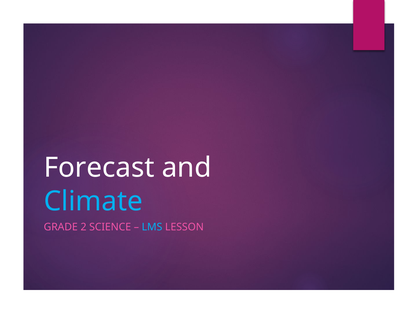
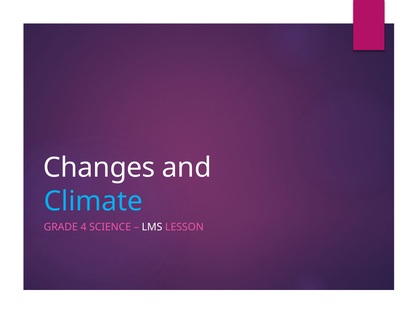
Forecast: Forecast -> Changes (99, 168)
2: 2 -> 4 (83, 227)
LMS colour: light blue -> white (152, 227)
